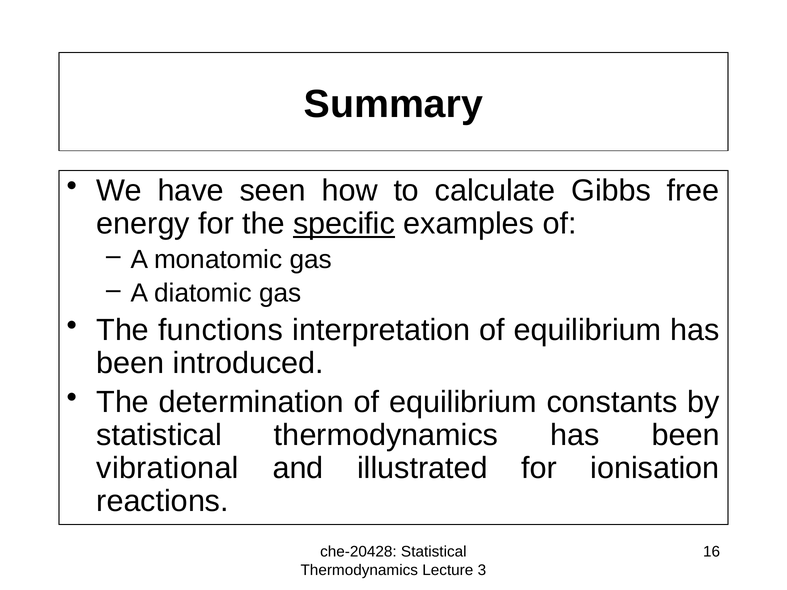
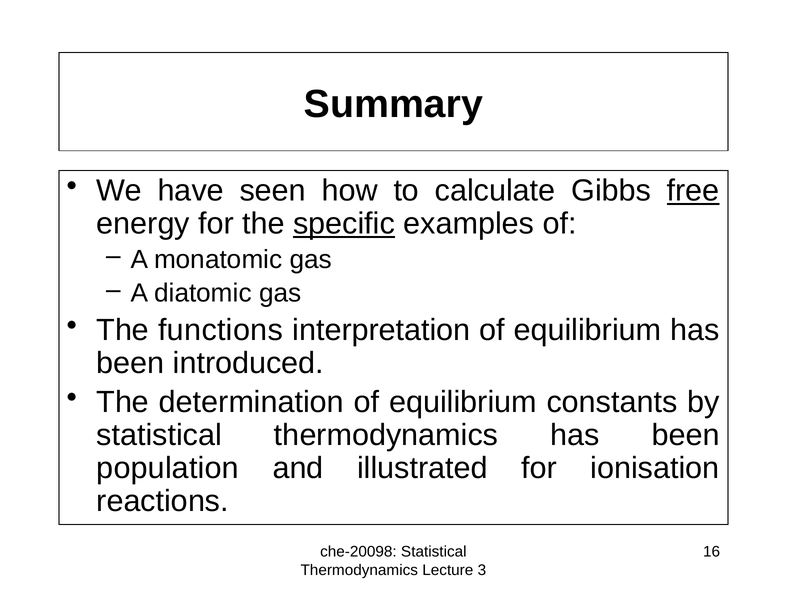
free underline: none -> present (693, 191)
vibrational: vibrational -> population (168, 469)
che-20428: che-20428 -> che-20098 (358, 552)
